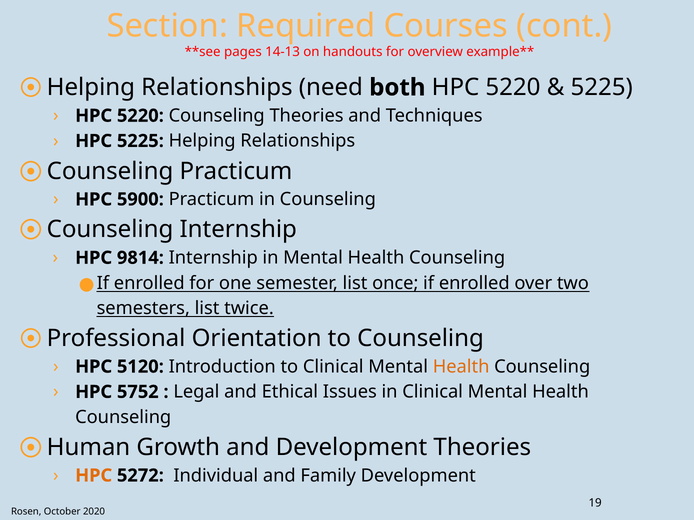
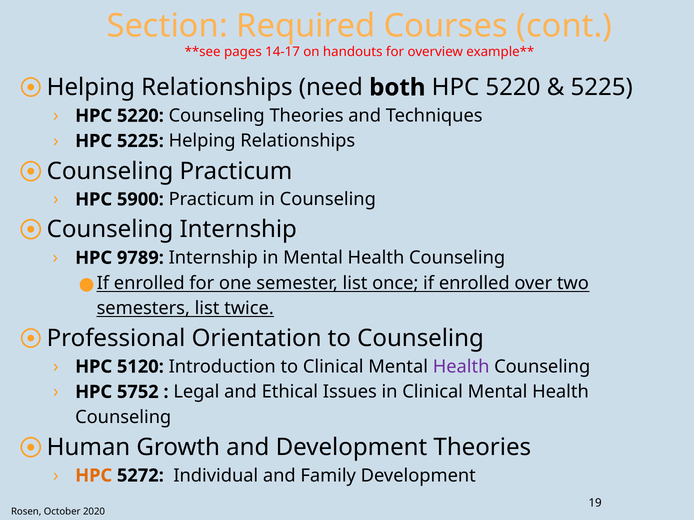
14-13: 14-13 -> 14-17 (283, 52)
9814: 9814 -> 9789 (140, 258)
Health colour: orange -> purple (461, 367)
